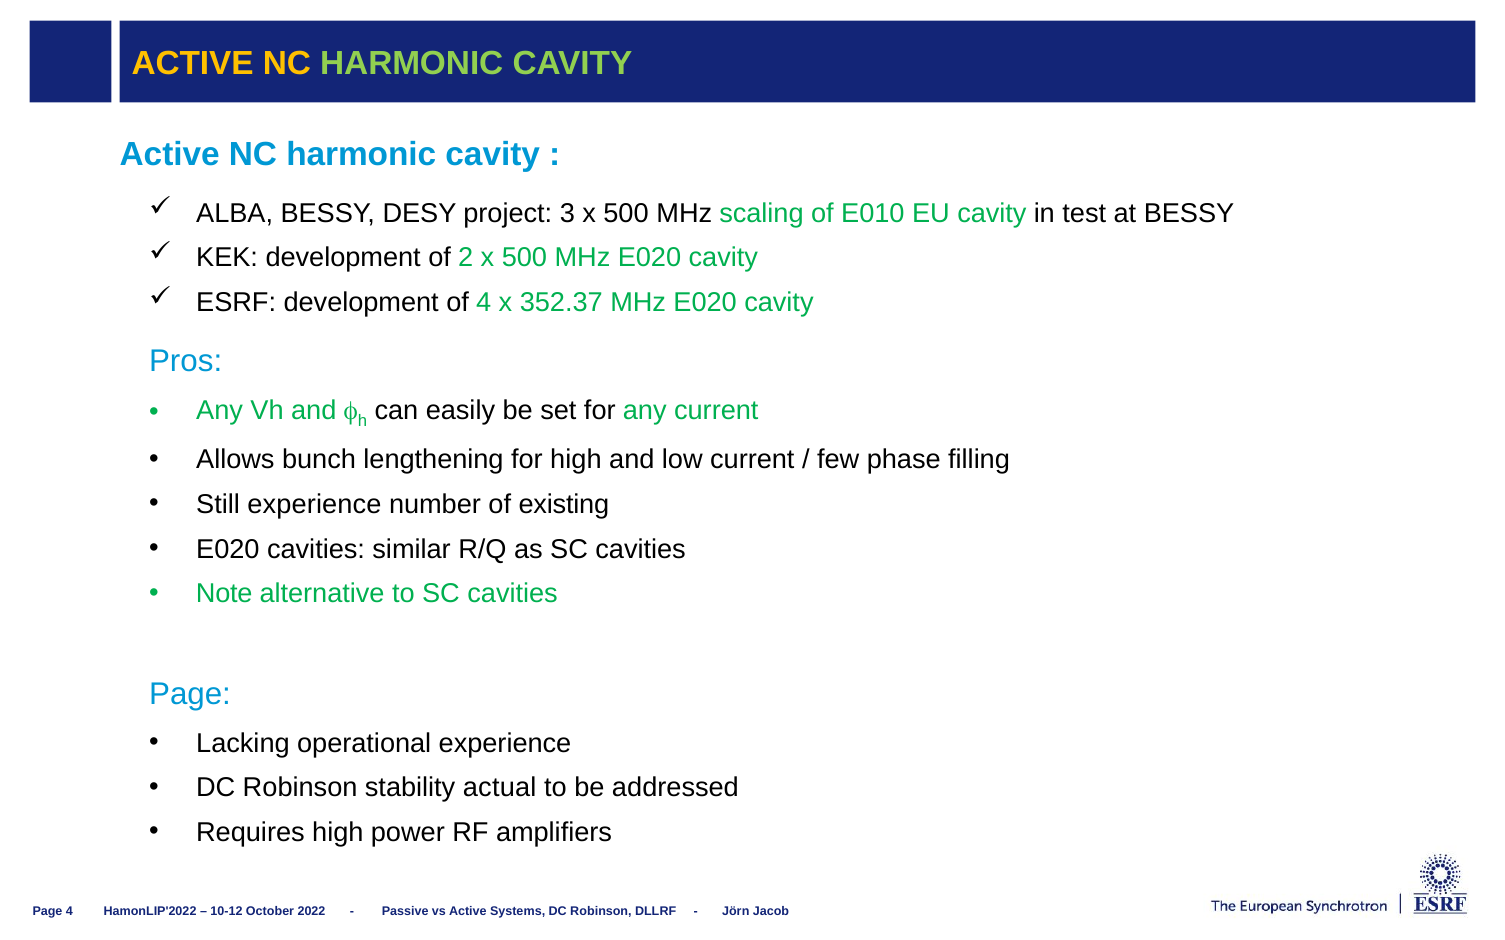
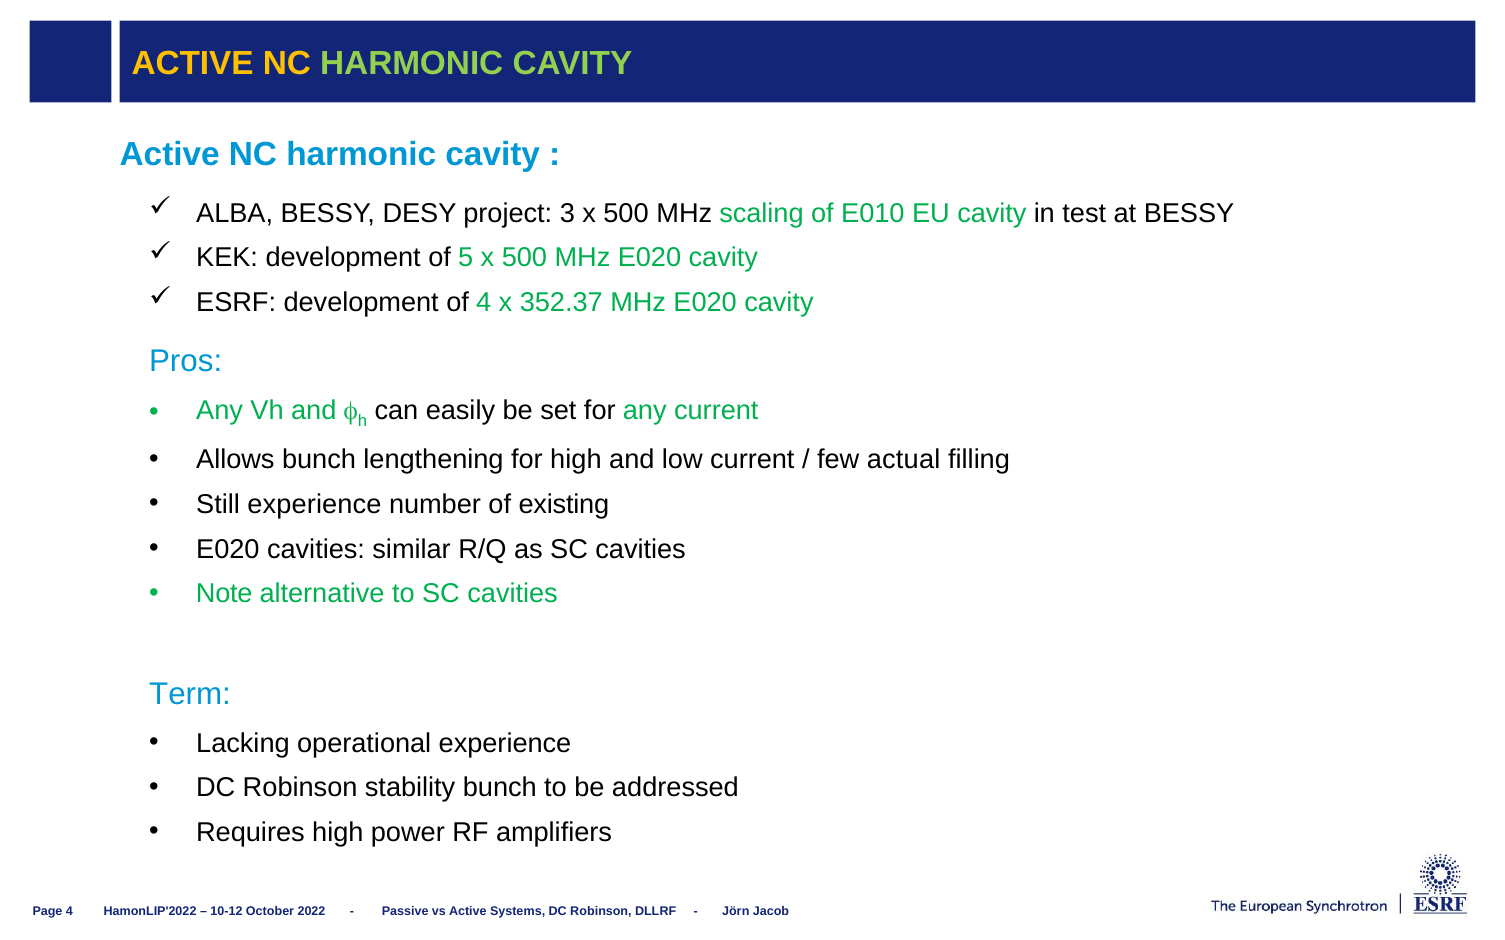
2: 2 -> 5 (466, 258)
phase: phase -> actual (904, 460)
Page: Page -> Term (190, 695)
stability actual: actual -> bunch (500, 788)
